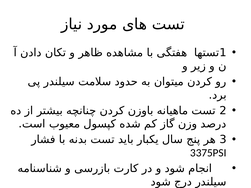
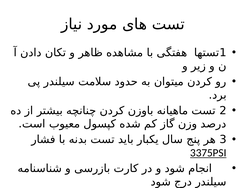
3375PSI underline: none -> present (208, 153)
